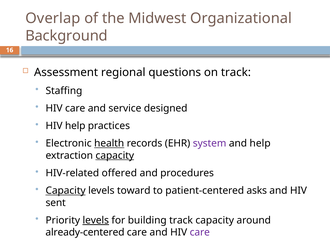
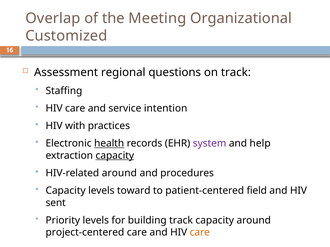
Midwest: Midwest -> Meeting (157, 18)
Background: Background -> Customized (66, 36)
designed: designed -> intention (166, 108)
HIV help: help -> with (75, 126)
HIV-related offered: offered -> around (119, 173)
Capacity underline: present -> none (66, 191)
asks: asks -> field (257, 191)
levels underline: present -> none (96, 221)
already-centered: already-centered -> project-centered (85, 233)
care colour: purple -> orange (200, 233)
